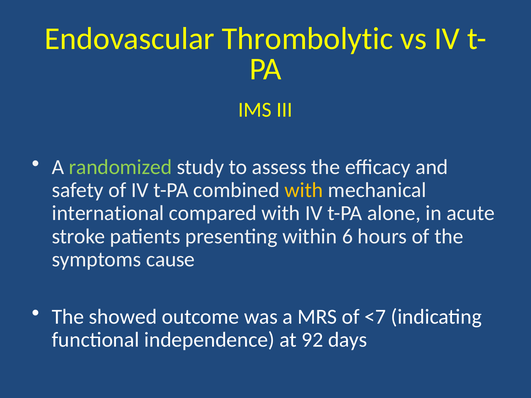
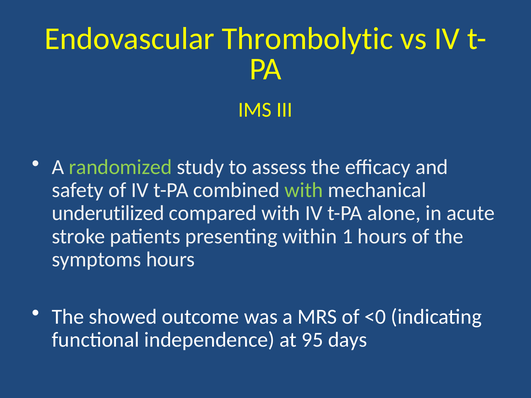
with colour: yellow -> light green (304, 190)
international: international -> underutilized (108, 213)
6: 6 -> 1 (347, 236)
symptoms cause: cause -> hours (171, 260)
<7: <7 -> <0 (375, 317)
92: 92 -> 95 (312, 340)
